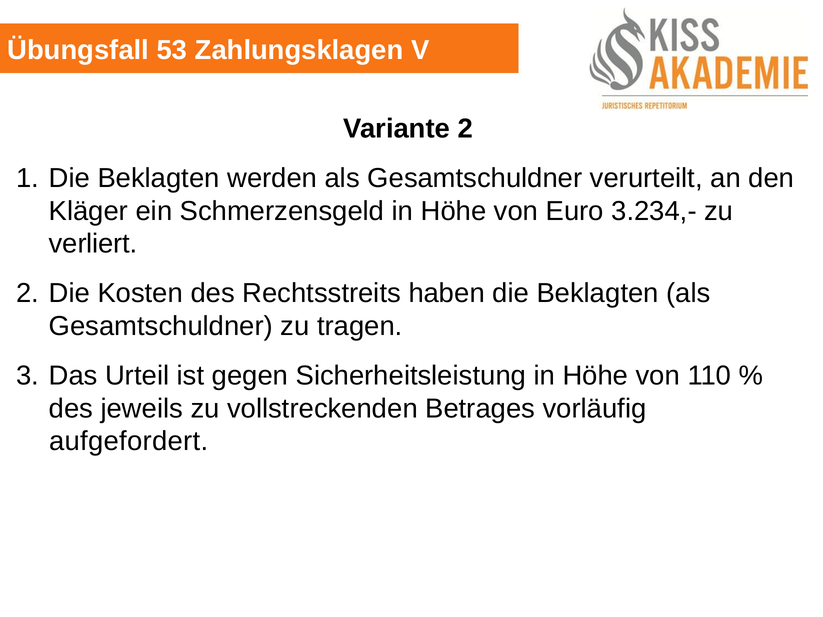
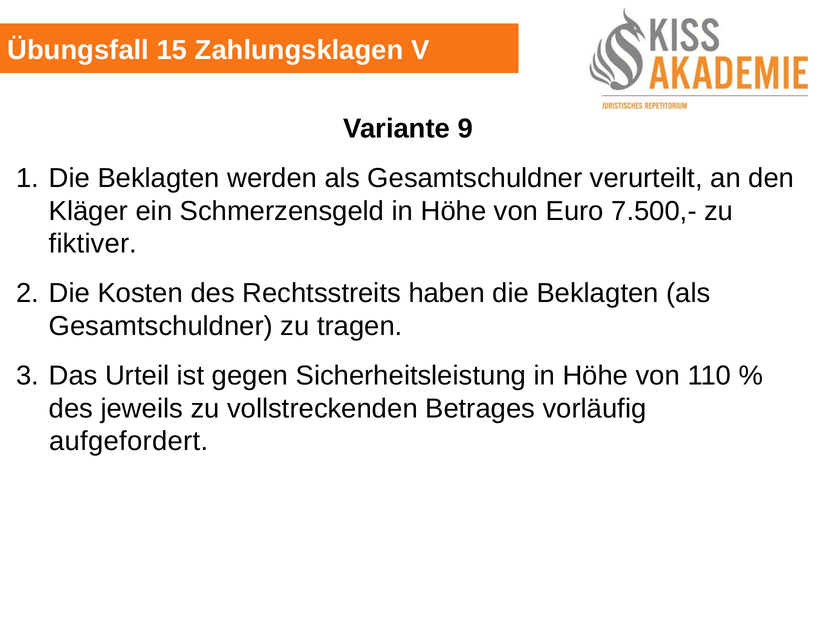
53: 53 -> 15 (172, 50)
Variante 2: 2 -> 9 (465, 129)
3.234,-: 3.234,- -> 7.500,- (654, 211)
verliert: verliert -> fiktiver (93, 244)
